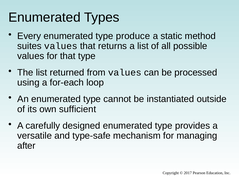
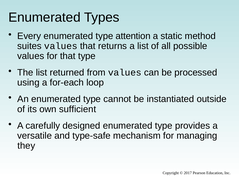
produce: produce -> attention (133, 36)
after: after -> they (26, 146)
